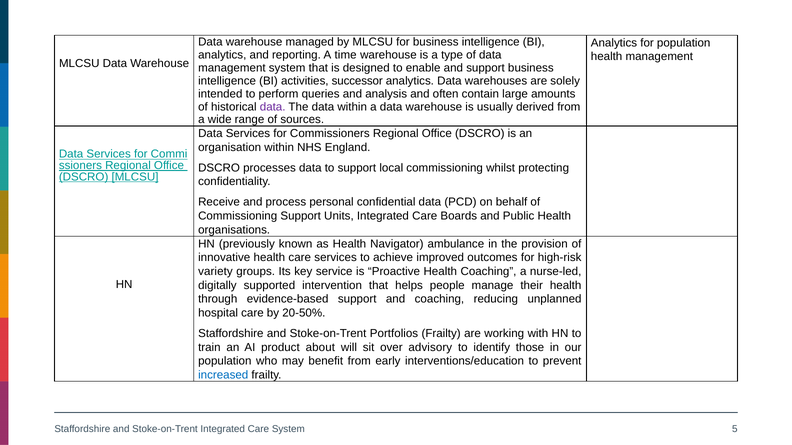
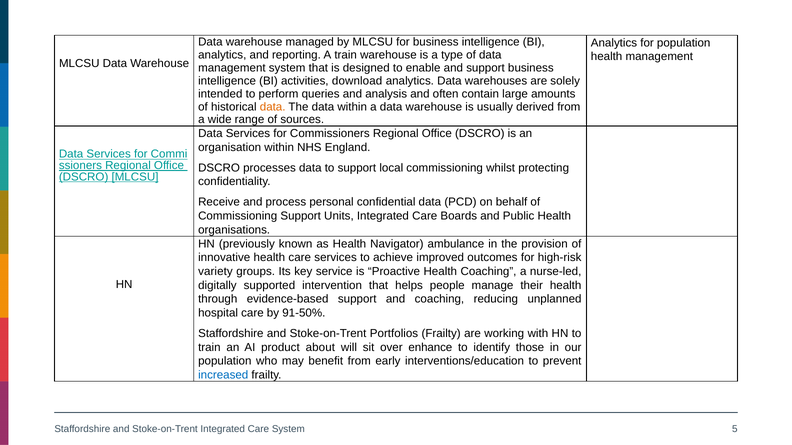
A time: time -> train (346, 55)
successor: successor -> download (357, 81)
data colour: purple -> orange (273, 107)
20-50%: 20-50% -> 91-50% (304, 313)
advisory: advisory -> enhance (430, 348)
